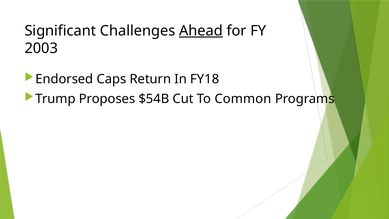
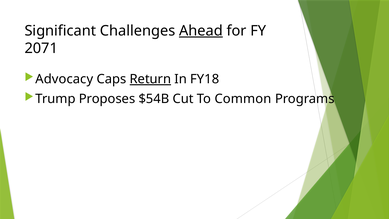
2003: 2003 -> 2071 (41, 48)
Endorsed: Endorsed -> Advocacy (64, 79)
Return underline: none -> present (150, 79)
